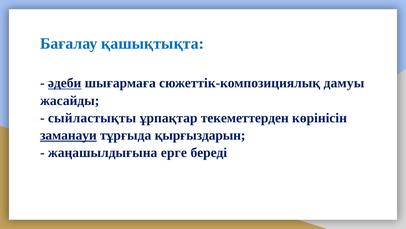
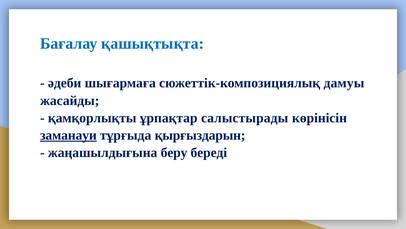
әдеби underline: present -> none (65, 83)
сыйластықты: сыйластықты -> қамқорлықты (92, 118)
текеметтерден: текеметтерден -> салыстырады (245, 118)
ерге: ерге -> беру (174, 152)
